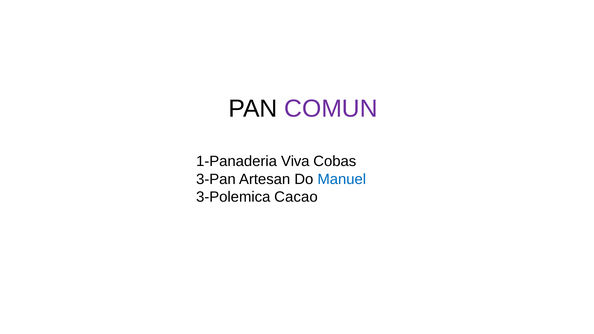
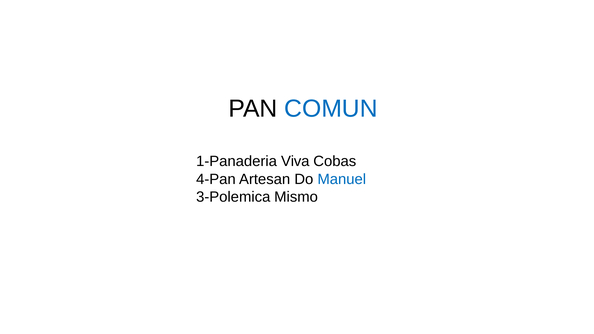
COMUN colour: purple -> blue (331, 109)
3-Pan: 3-Pan -> 4-Pan (216, 179)
Cacao: Cacao -> Mismo (296, 197)
